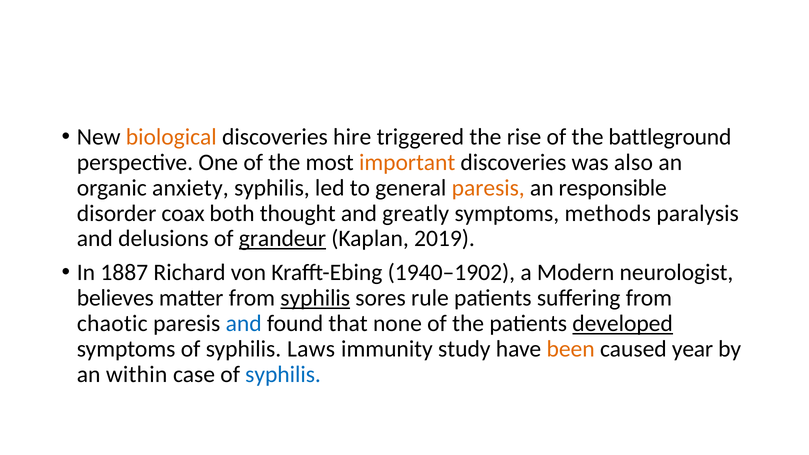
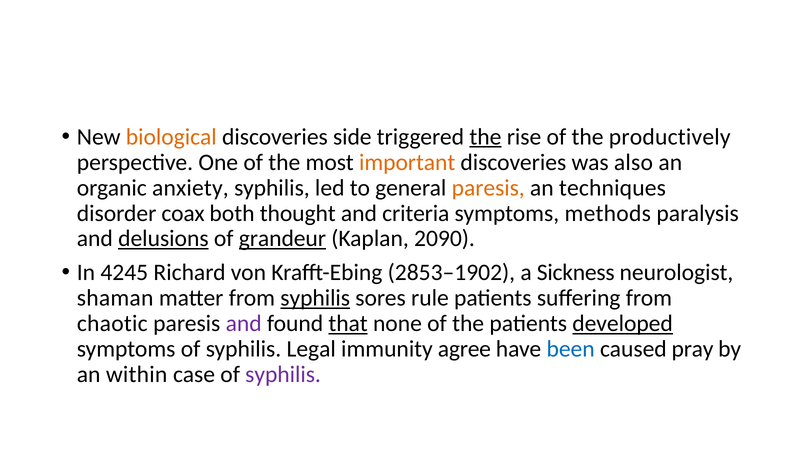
hire: hire -> side (352, 137)
the underline: none -> present (485, 137)
battleground: battleground -> productively (670, 137)
responsible: responsible -> techniques (612, 188)
greatly: greatly -> criteria (416, 213)
delusions underline: none -> present (163, 239)
2019: 2019 -> 2090 (445, 239)
1887: 1887 -> 4245 (124, 273)
1940–1902: 1940–1902 -> 2853–1902 (451, 273)
Modern: Modern -> Sickness (576, 273)
believes: believes -> shaman (115, 298)
and colour: blue -> purple (244, 324)
that underline: none -> present (348, 324)
Laws: Laws -> Legal (311, 349)
study: study -> agree (464, 349)
been colour: orange -> blue (571, 349)
year: year -> pray (693, 349)
syphilis colour: blue -> purple (283, 375)
